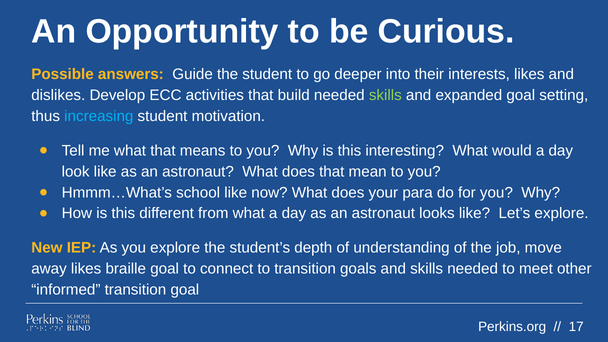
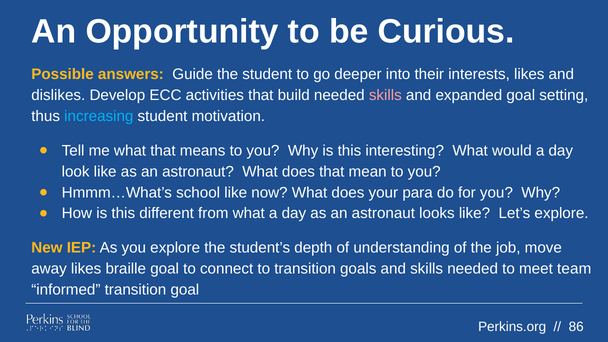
skills colour: light green -> pink (385, 95)
other: other -> team (574, 269)
17: 17 -> 86 (576, 327)
